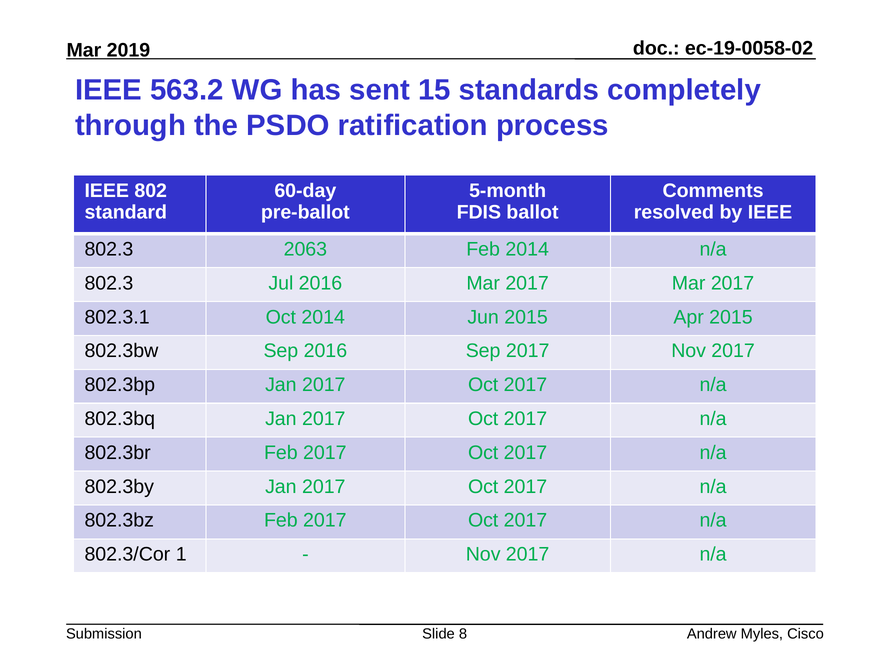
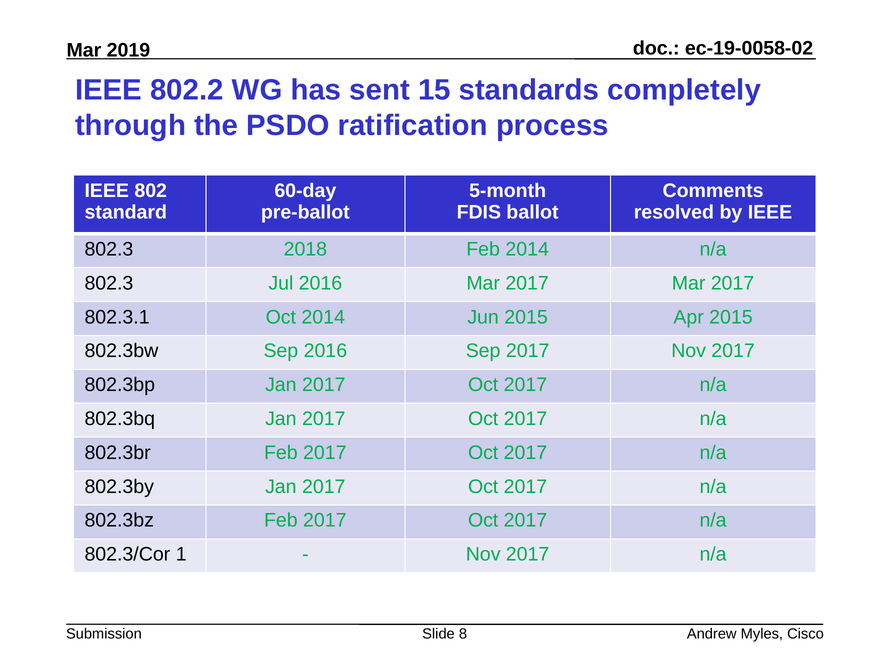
563.2: 563.2 -> 802.2 (187, 90)
2063: 2063 -> 2018 (305, 250)
